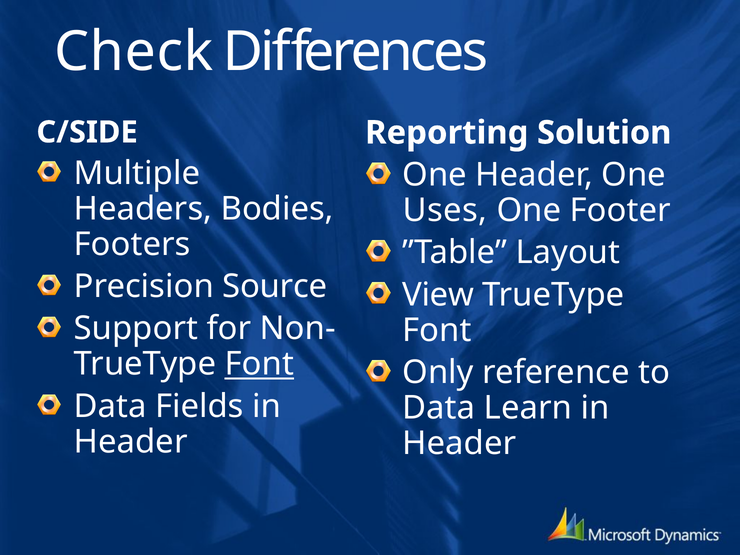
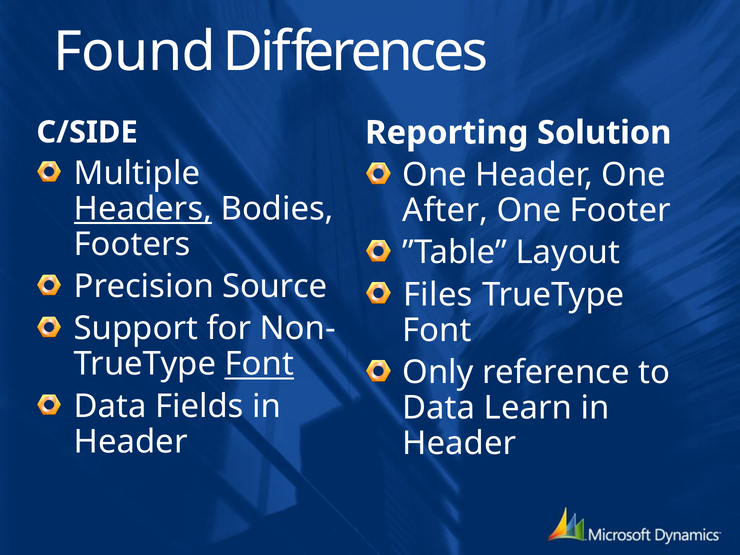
Check: Check -> Found (134, 52)
Headers underline: none -> present (143, 209)
Uses: Uses -> After (445, 210)
View: View -> Files (438, 295)
